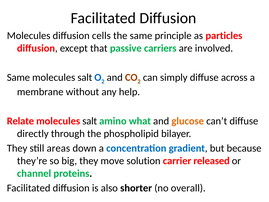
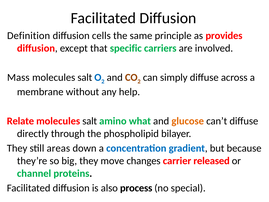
Molecules: Molecules -> Definition (29, 36)
particles: particles -> provides (224, 36)
passive: passive -> specific (126, 48)
Same: Same -> Mass (18, 77)
solution: solution -> changes (144, 161)
shorter: shorter -> process (136, 188)
overall: overall -> special (188, 188)
